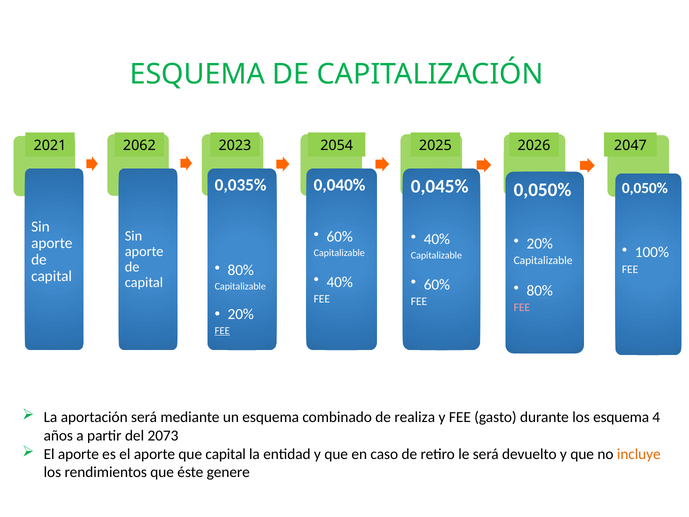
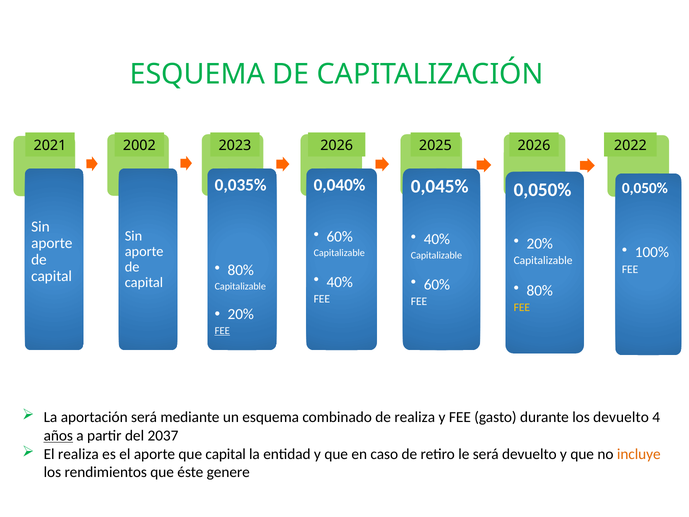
2062: 2062 -> 2002 (139, 145)
2054: 2054 -> 2026 (337, 145)
2047: 2047 -> 2022 (630, 145)
FEE colour: pink -> yellow (522, 307)
los esquema: esquema -> devuelto (621, 417)
años underline: none -> present (58, 435)
2073: 2073 -> 2037 (163, 435)
aporte: aporte -> realiza (78, 454)
